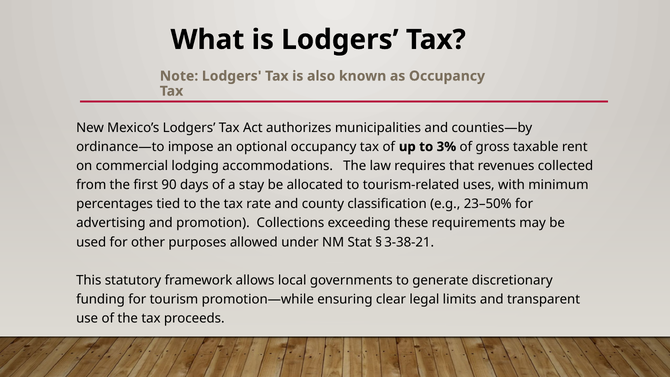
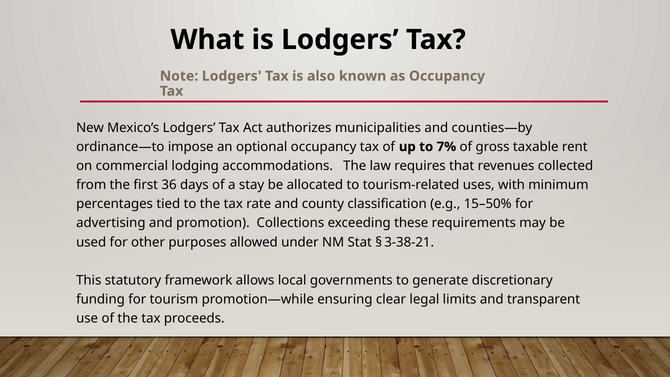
3%: 3% -> 7% (446, 147)
90: 90 -> 36 (169, 185)
23–50%: 23–50% -> 15–50% (488, 204)
